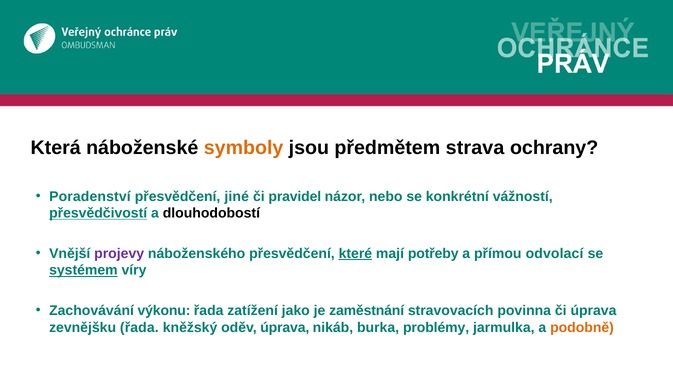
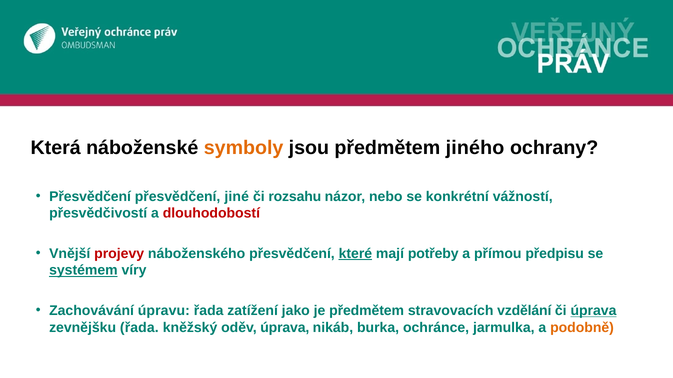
strava: strava -> jiného (475, 148)
Poradenství: Poradenství -> Přesvědčení (90, 197)
pravidel: pravidel -> rozsahu (295, 197)
přesvědčivostí underline: present -> none (98, 214)
dlouhodobostí colour: black -> red (211, 214)
projevy colour: purple -> red (119, 254)
odvolací: odvolací -> předpisu (555, 254)
výkonu: výkonu -> úpravu (164, 311)
je zaměstnání: zaměstnání -> předmětem (367, 311)
povinna: povinna -> vzdělání (524, 311)
úprava underline: none -> present (593, 311)
problémy: problémy -> ochránce (436, 328)
